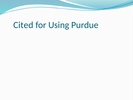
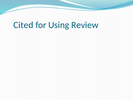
Purdue: Purdue -> Review (85, 25)
